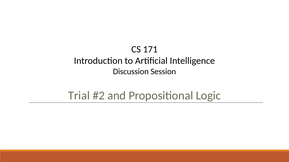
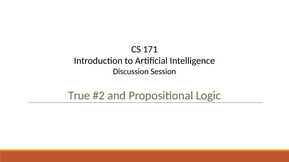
Trial: Trial -> True (79, 96)
